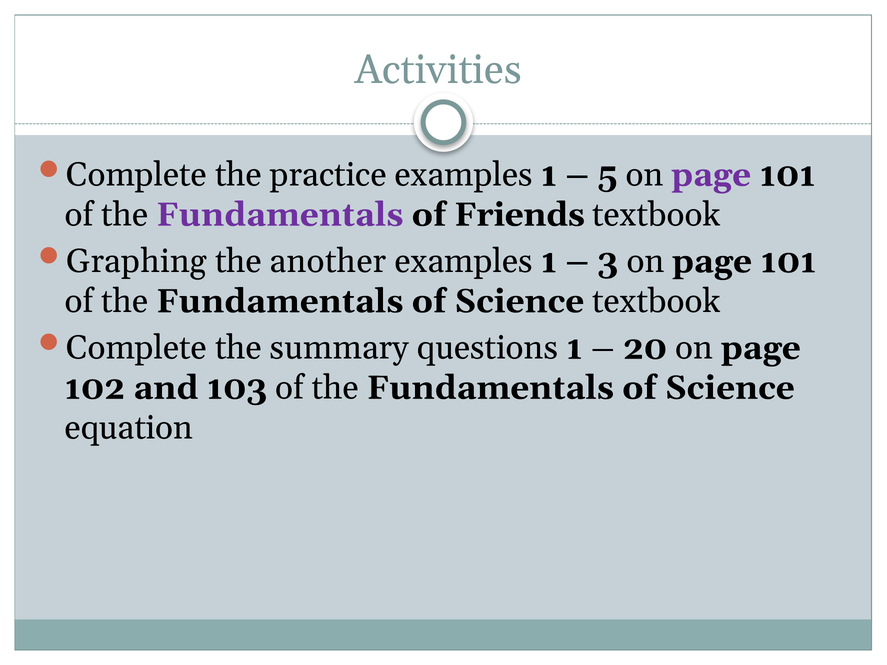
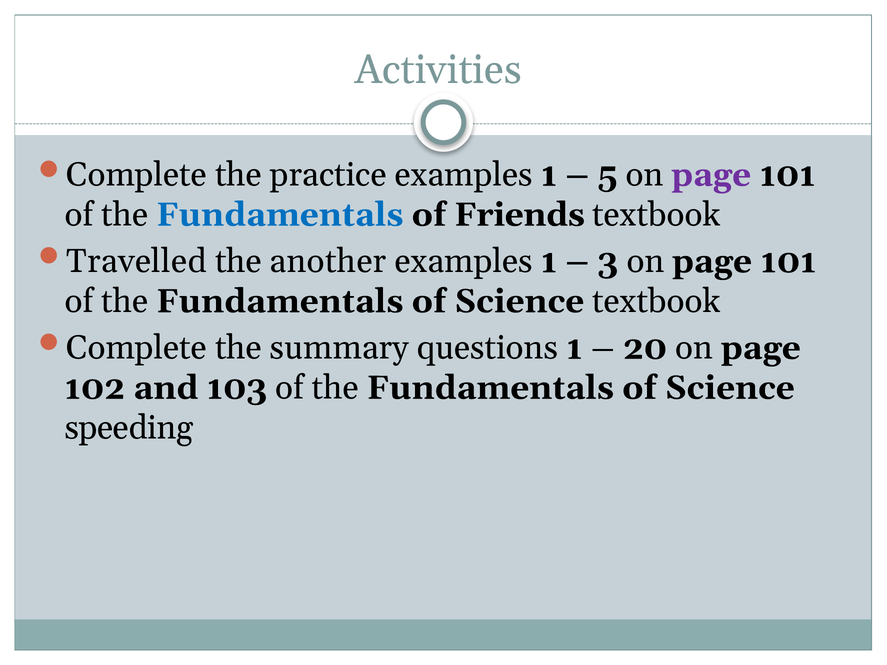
Fundamentals colour: purple -> blue (280, 215)
Graphing: Graphing -> Travelled (137, 261)
equation: equation -> speeding (129, 428)
